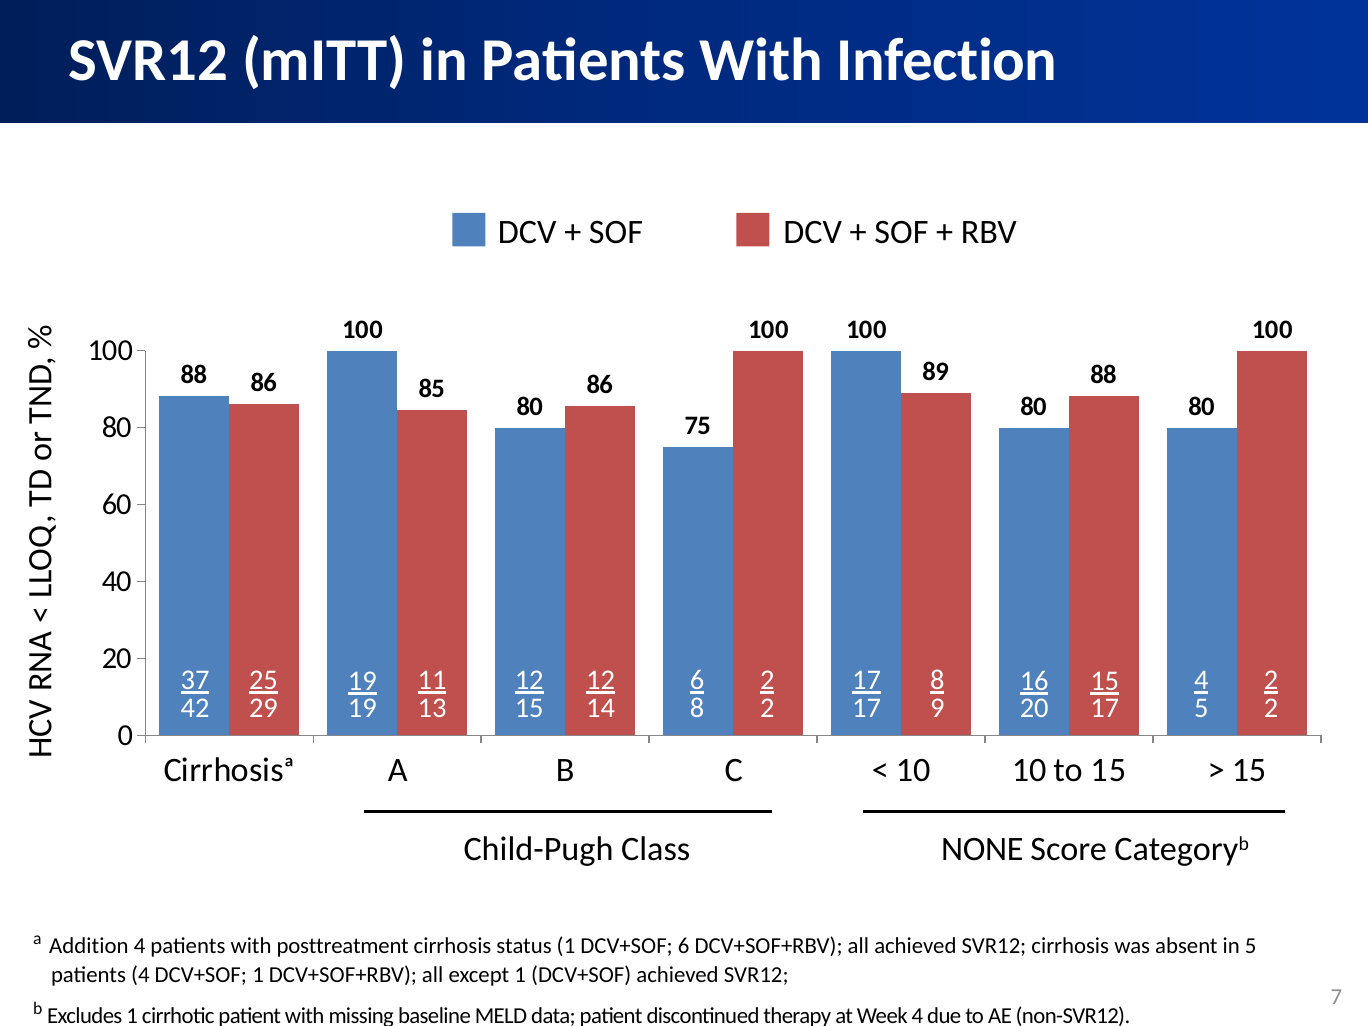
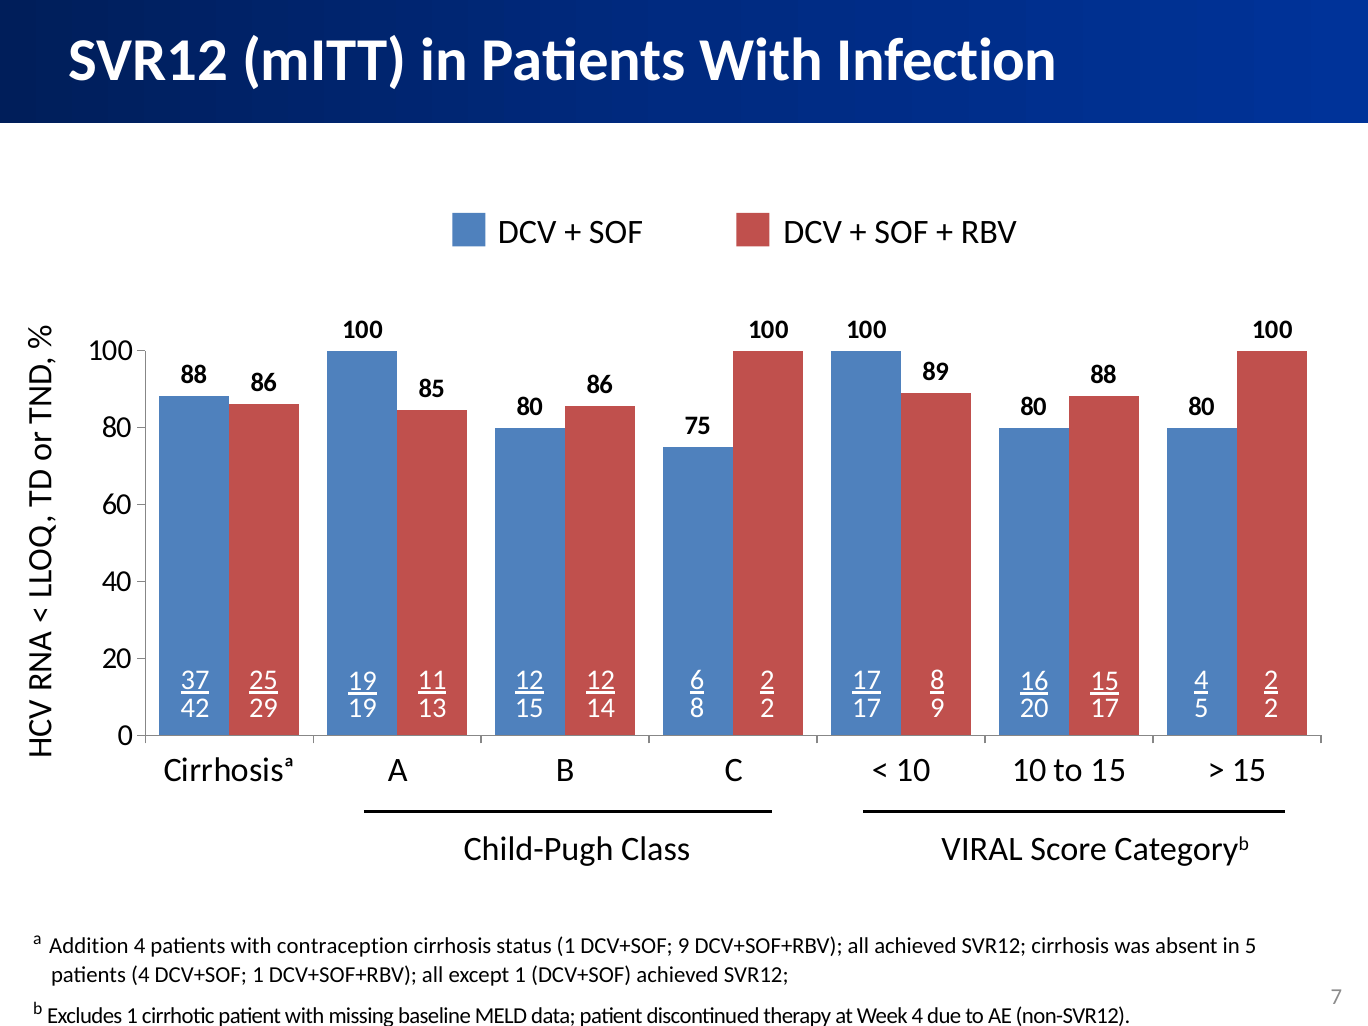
NONE: NONE -> VIRAL (982, 850)
posttreatment: posttreatment -> contraception (343, 946)
DCV+SOF 6: 6 -> 9 (684, 946)
